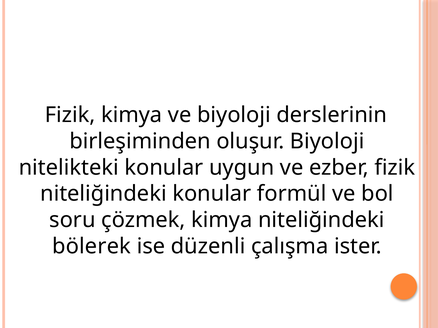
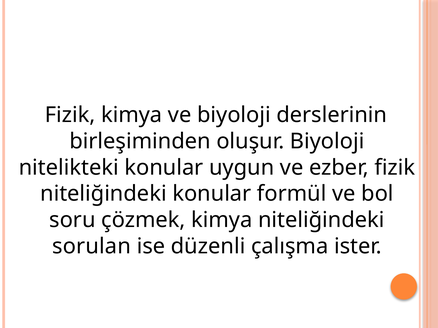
bölerek: bölerek -> sorulan (91, 247)
